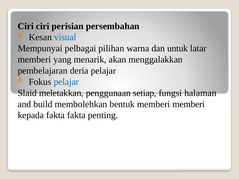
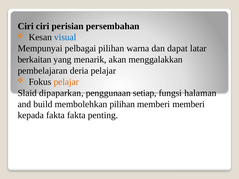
untuk: untuk -> dapat (177, 48)
memberi: memberi -> berkaitan (34, 60)
pelajar colour: blue -> orange (66, 82)
meletakkan: meletakkan -> dipaparkan (61, 93)
membolehkan bentuk: bentuk -> pilihan (122, 104)
